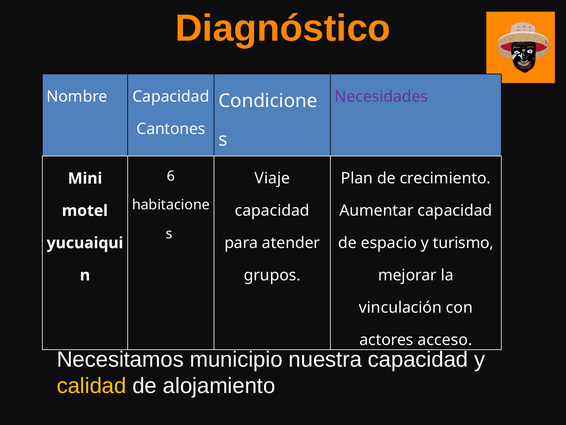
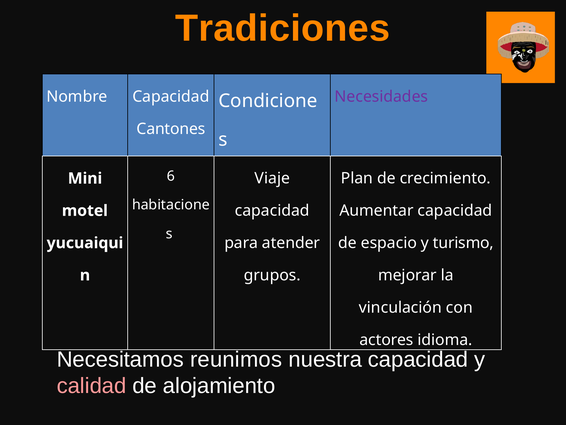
Diagnóstico: Diagnóstico -> Tradiciones (283, 28)
acceso: acceso -> idioma (445, 339)
municipio: municipio -> reunimos (236, 359)
calidad colour: yellow -> pink (92, 385)
